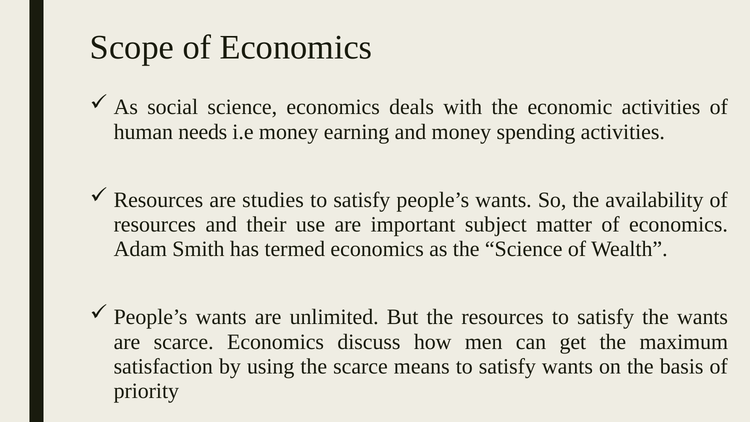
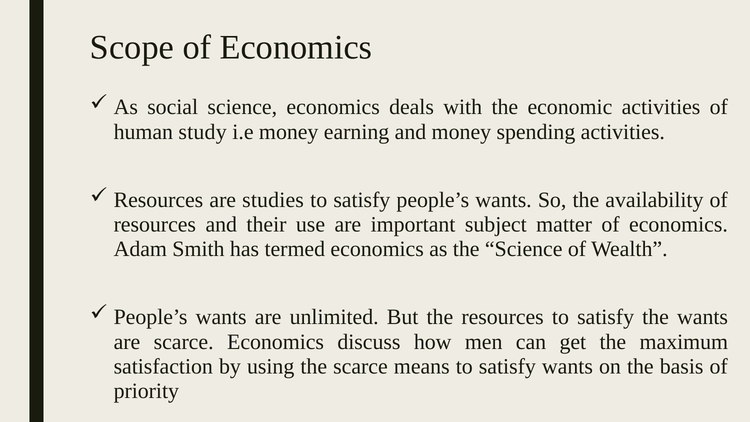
needs: needs -> study (203, 132)
